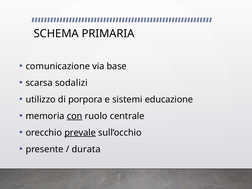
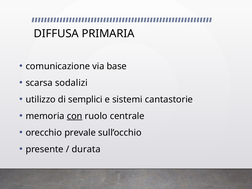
SCHEMA: SCHEMA -> DIFFUSA (56, 34)
porpora: porpora -> semplici (85, 99)
educazione: educazione -> cantastorie (169, 99)
prevale underline: present -> none (80, 133)
